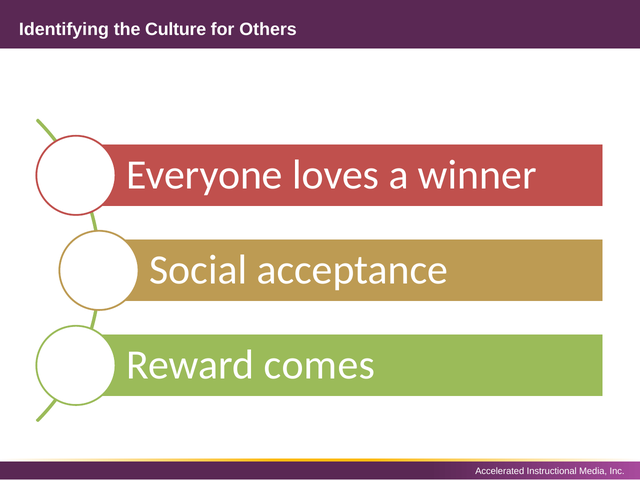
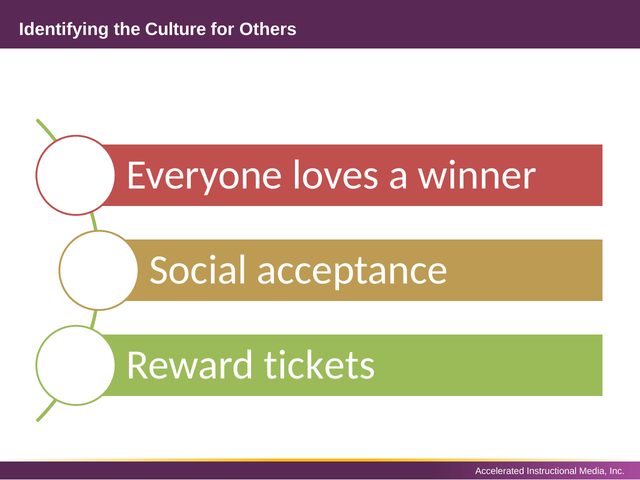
comes: comes -> tickets (320, 365)
